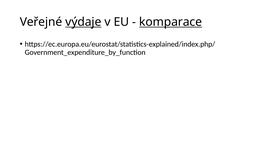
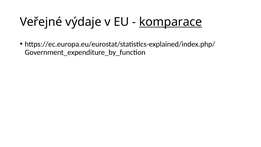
výdaje underline: present -> none (83, 22)
